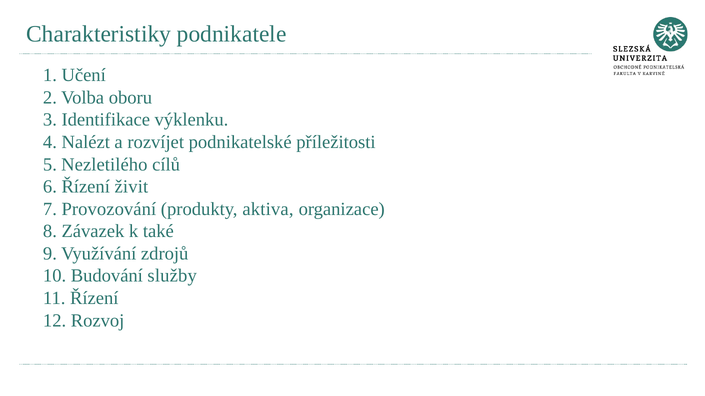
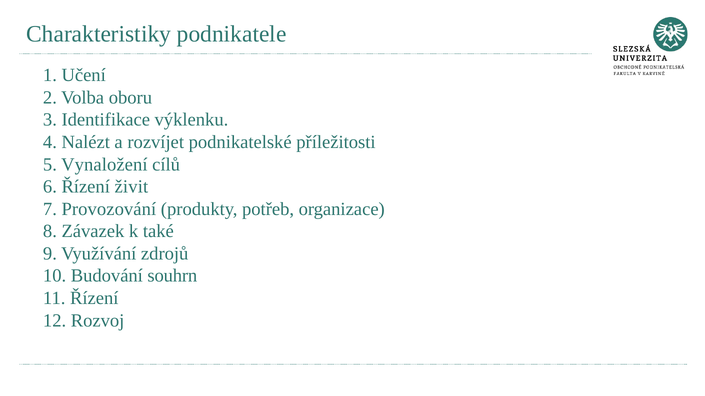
Nezletilého: Nezletilého -> Vynaložení (104, 165)
aktiva: aktiva -> potřeb (268, 209)
služby: služby -> souhrn (172, 276)
